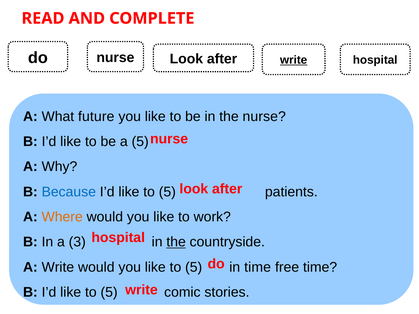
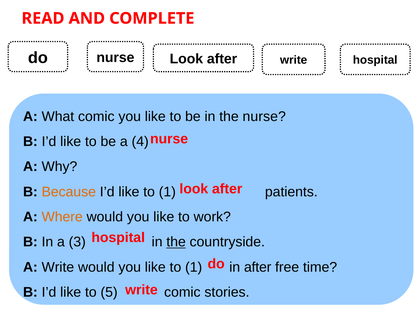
write underline: present -> none (294, 60)
What future: future -> comic (96, 116)
a 5: 5 -> 4 (140, 142)
Because colour: blue -> orange (69, 192)
5: 5 -> 1 (167, 192)
you like to 5: 5 -> 1 (194, 267)
in time: time -> after (258, 267)
